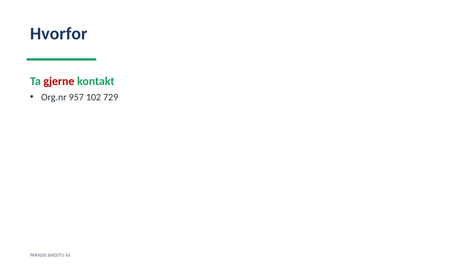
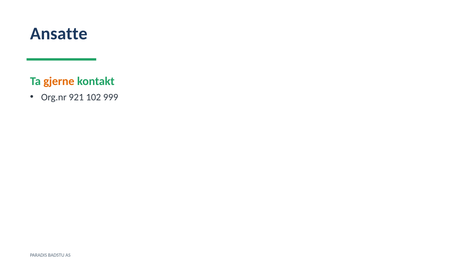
Hvorfor: Hvorfor -> Ansatte (59, 34)
gjerne colour: red -> orange (59, 81)
957: 957 -> 921 (76, 97)
729: 729 -> 999 (111, 97)
